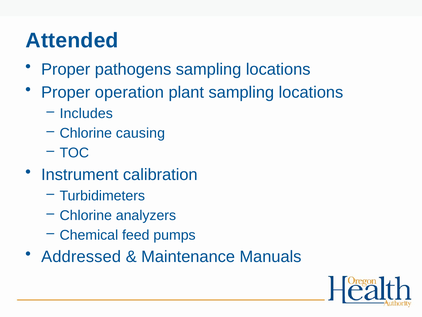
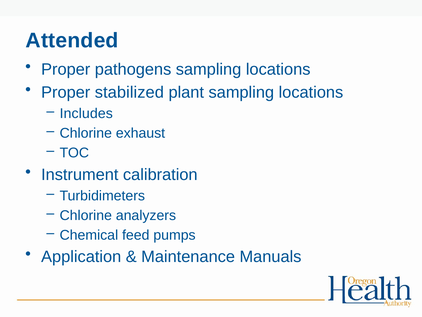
operation: operation -> stabilized (129, 92)
causing: causing -> exhaust (140, 133)
Addressed: Addressed -> Application (81, 256)
